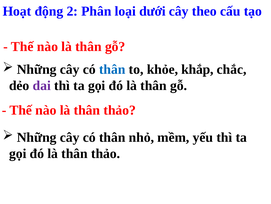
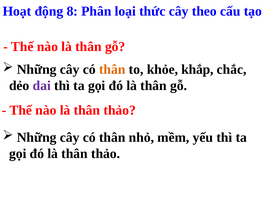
2: 2 -> 8 (72, 11)
dưới: dưới -> thức (152, 11)
thân colour: blue -> orange (112, 69)
